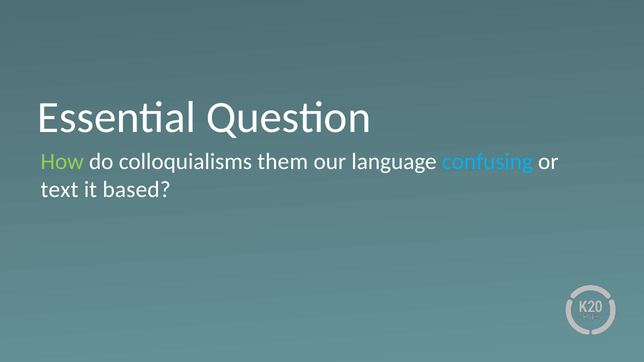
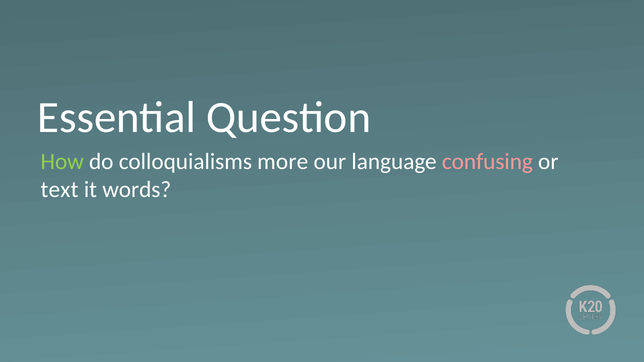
them: them -> more (283, 162)
confusing colour: light blue -> pink (487, 162)
based: based -> words (137, 190)
